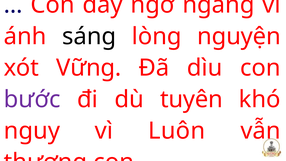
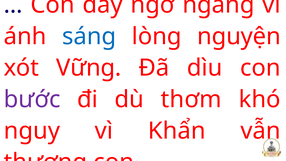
sáng colour: black -> blue (89, 36)
tuyên: tuyên -> thơm (191, 99)
Luôn: Luôn -> Khẩn (177, 131)
